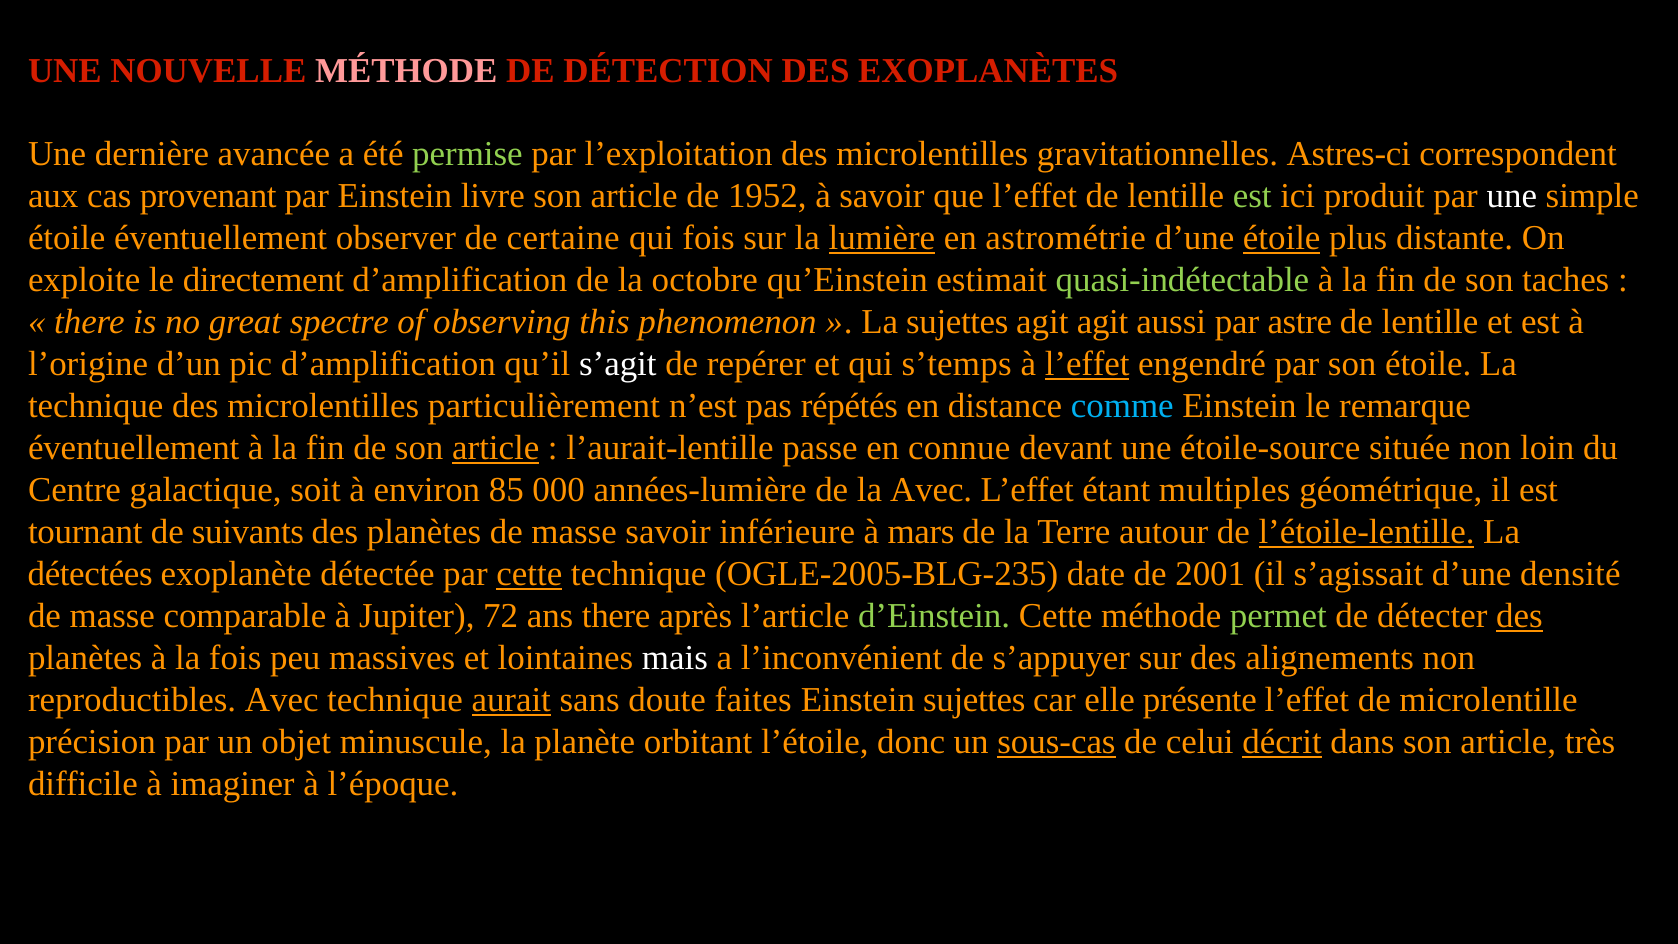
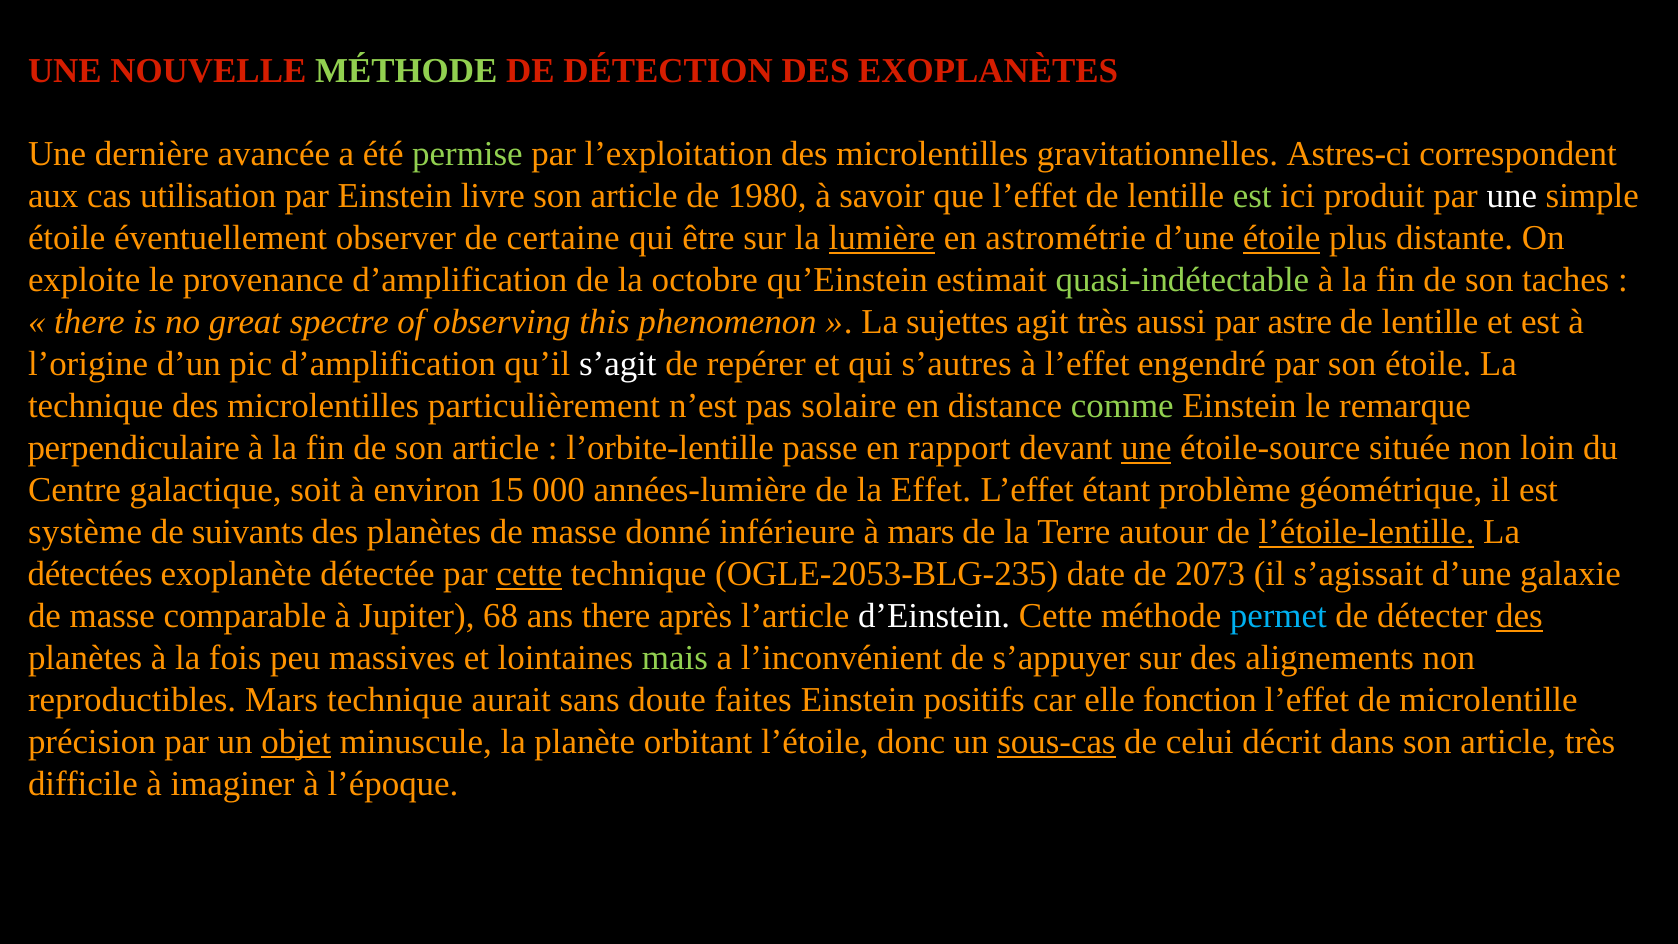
MÉTHODE colour: pink -> light green (406, 71)
provenant: provenant -> utilisation (208, 196)
1952: 1952 -> 1980 (767, 196)
qui fois: fois -> être (709, 238)
directement: directement -> provenance (263, 280)
agit agit: agit -> très (1102, 322)
s’temps: s’temps -> s’autres (957, 364)
l’effet underline: present -> none (1087, 364)
répétés: répétés -> solaire (849, 406)
comme colour: light blue -> light green (1122, 406)
éventuellement: éventuellement -> perpendiculaire (134, 448)
article underline: present -> none (496, 448)
l’aurait-lentille: l’aurait-lentille -> l’orbite-lentille (670, 448)
connue: connue -> rapport (959, 448)
une underline: none -> present (1146, 448)
85: 85 -> 15 (506, 490)
la Avec: Avec -> Effet (931, 490)
multiples: multiples -> problème (1225, 490)
tournant: tournant -> système (85, 532)
masse savoir: savoir -> donné (668, 532)
OGLE-2005-BLG-235: OGLE-2005-BLG-235 -> OGLE-2053-BLG-235 (887, 574)
2001: 2001 -> 2073 (1210, 574)
densité: densité -> galaxie (1571, 574)
72: 72 -> 68 (501, 616)
d’Einstein colour: light green -> white (934, 616)
permet colour: light green -> light blue (1278, 616)
mais colour: white -> light green (675, 658)
reproductibles Avec: Avec -> Mars (282, 700)
aurait underline: present -> none (511, 700)
Einstein sujettes: sujettes -> positifs (974, 700)
présente: présente -> fonction (1200, 700)
objet underline: none -> present (296, 742)
décrit underline: present -> none (1282, 742)
